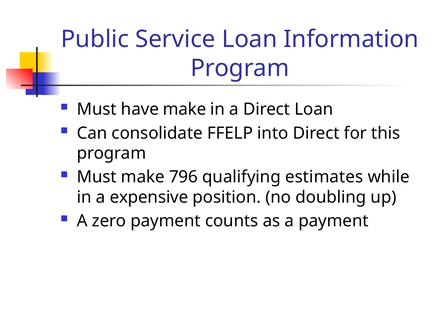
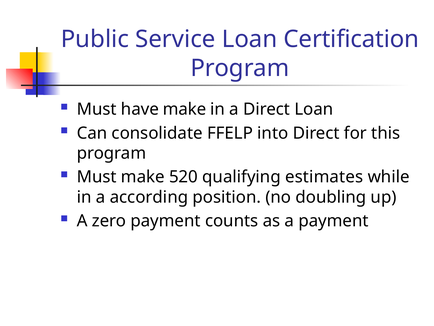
Information: Information -> Certification (351, 39)
796: 796 -> 520 (183, 177)
expensive: expensive -> according (149, 197)
